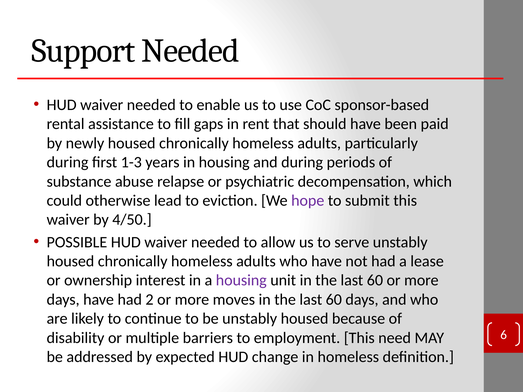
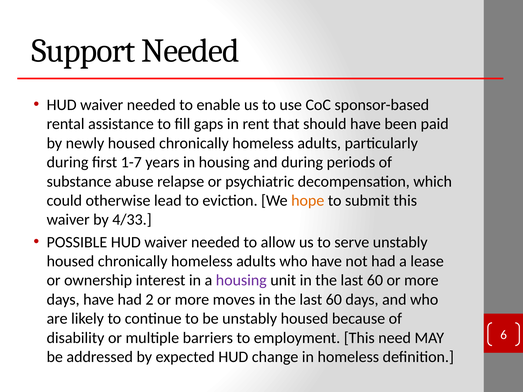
1-3: 1-3 -> 1-7 (131, 162)
hope colour: purple -> orange (308, 201)
4/50: 4/50 -> 4/33 (132, 220)
